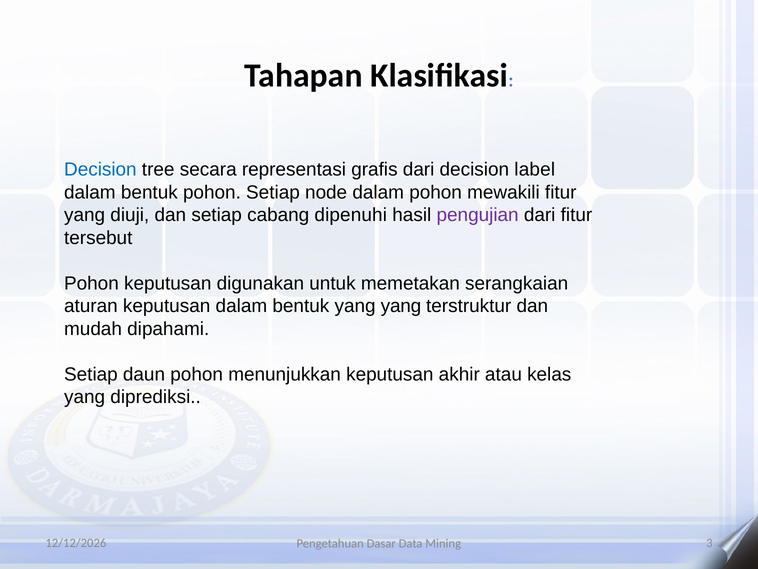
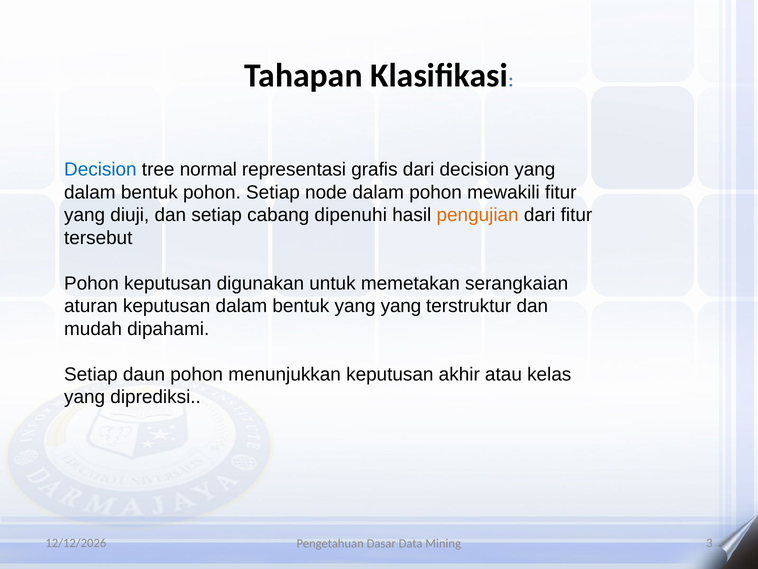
secara: secara -> normal (208, 169)
decision label: label -> yang (535, 169)
pengujian colour: purple -> orange (478, 215)
